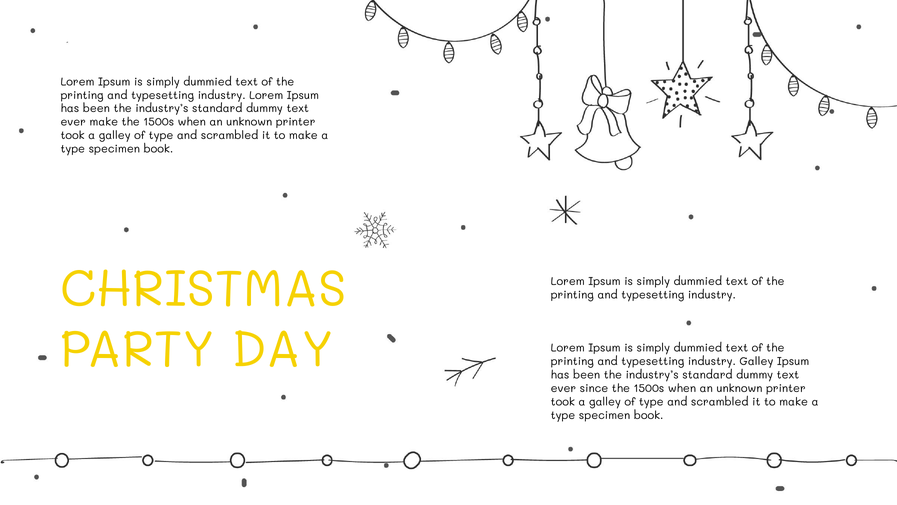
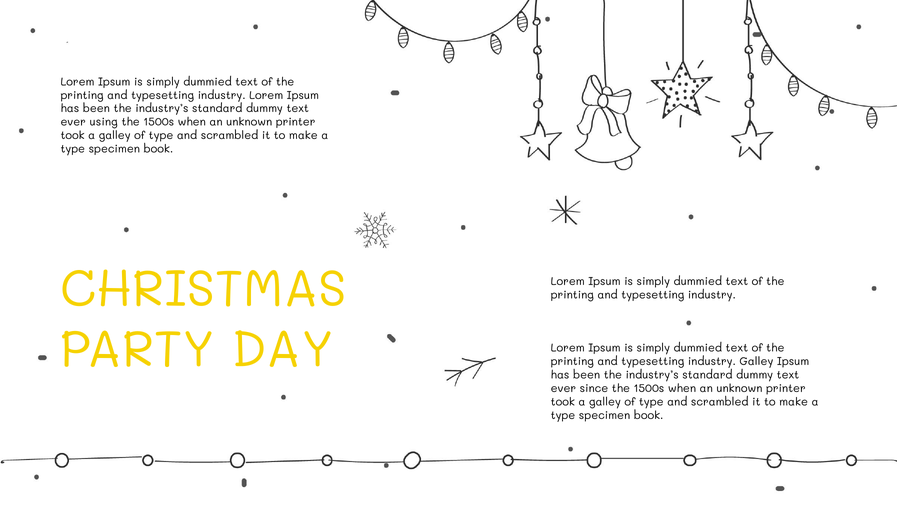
ever make: make -> using (104, 122)
